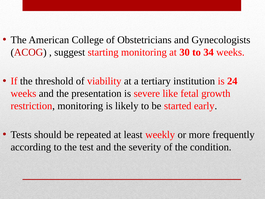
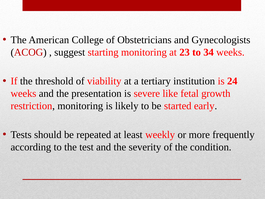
30: 30 -> 23 (185, 52)
